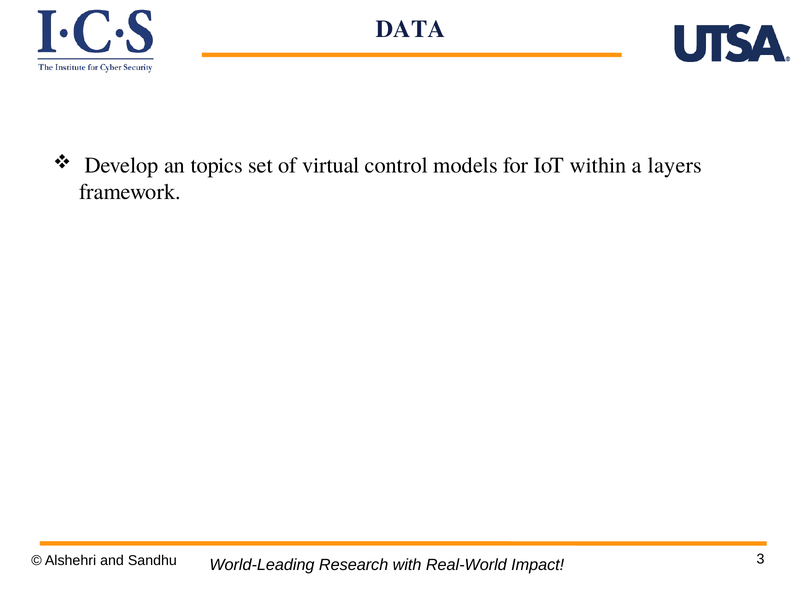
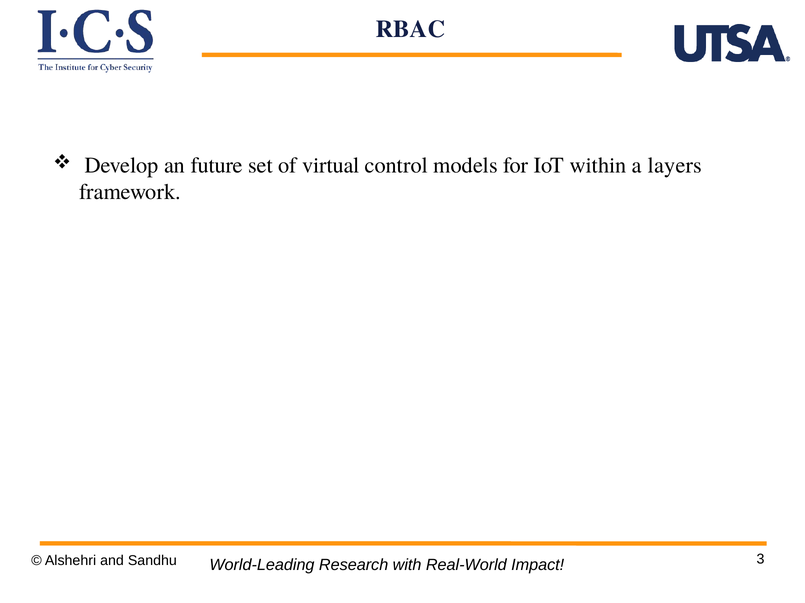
DATA: DATA -> RBAC (410, 29)
topics: topics -> future (217, 166)
